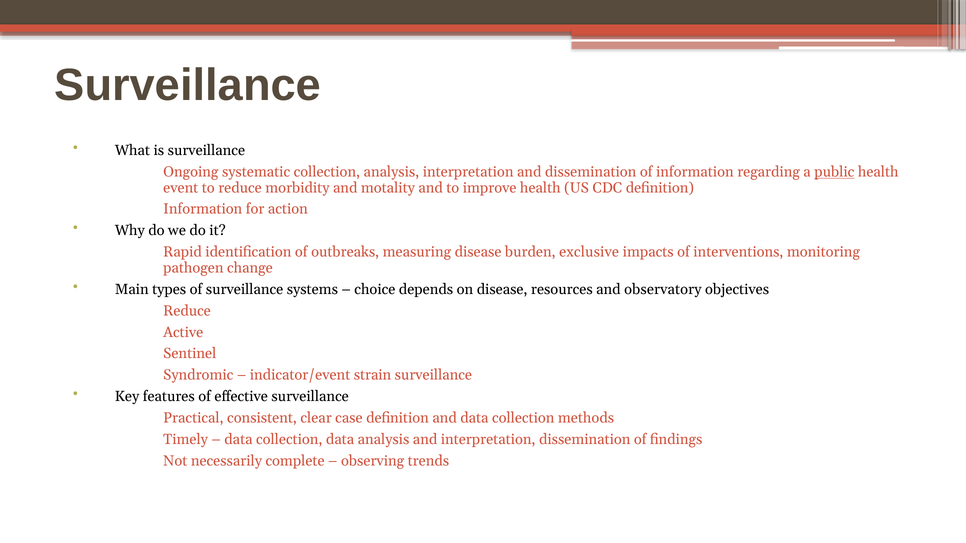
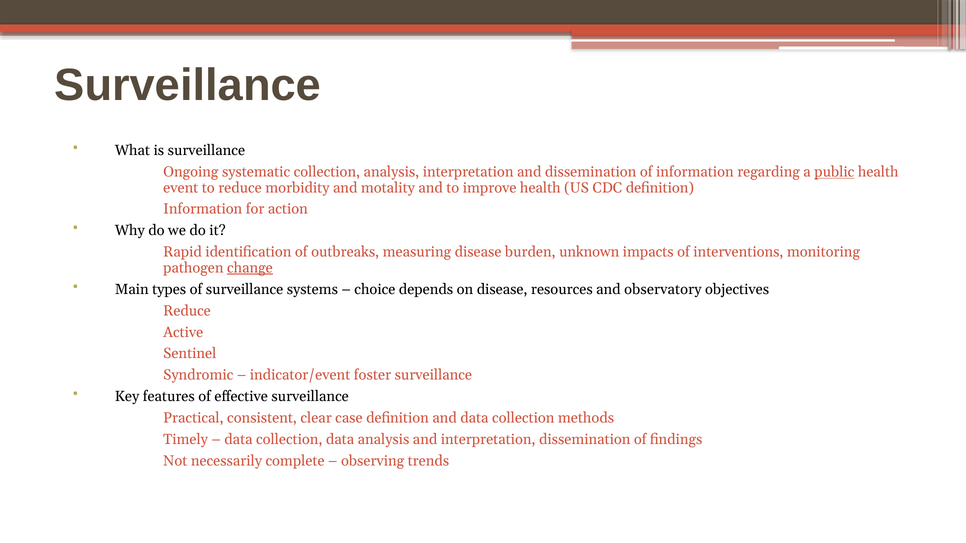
exclusive: exclusive -> unknown (589, 252)
change underline: none -> present (250, 268)
strain: strain -> foster (372, 375)
